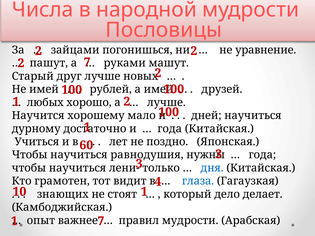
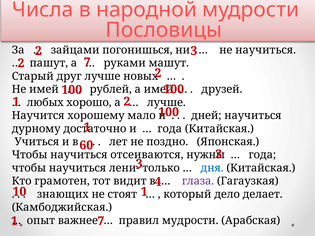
не уравнение: уравнение -> научиться (266, 50)
2: 2 -> 3 (194, 51)
равнодушия: равнодушия -> отсеиваются (147, 155)
глаза colour: blue -> purple (198, 181)
